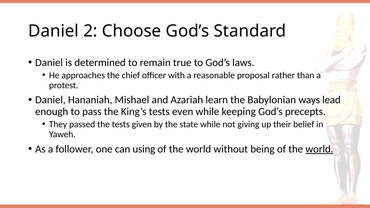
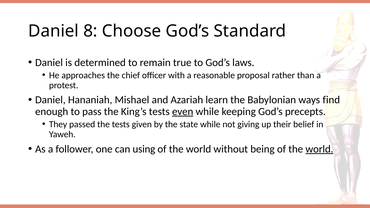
2: 2 -> 8 (90, 31)
lead: lead -> find (331, 100)
even underline: none -> present (183, 112)
